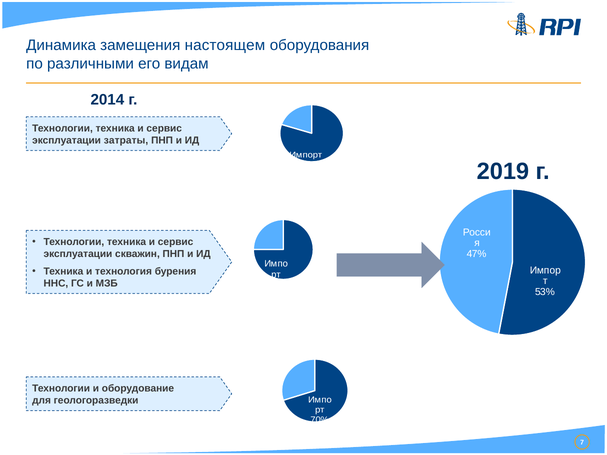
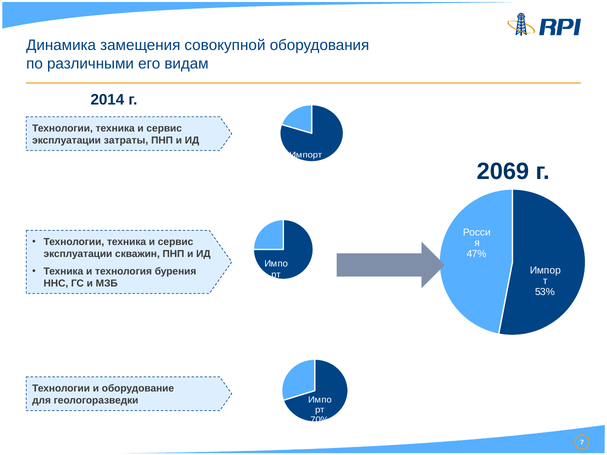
настоящем: настоящем -> совокупной (225, 45)
2019: 2019 -> 2069 (503, 172)
